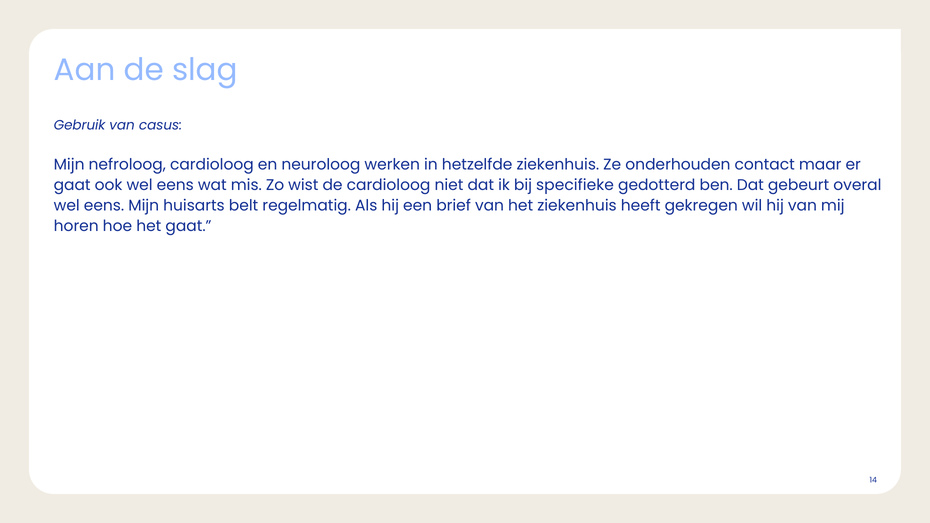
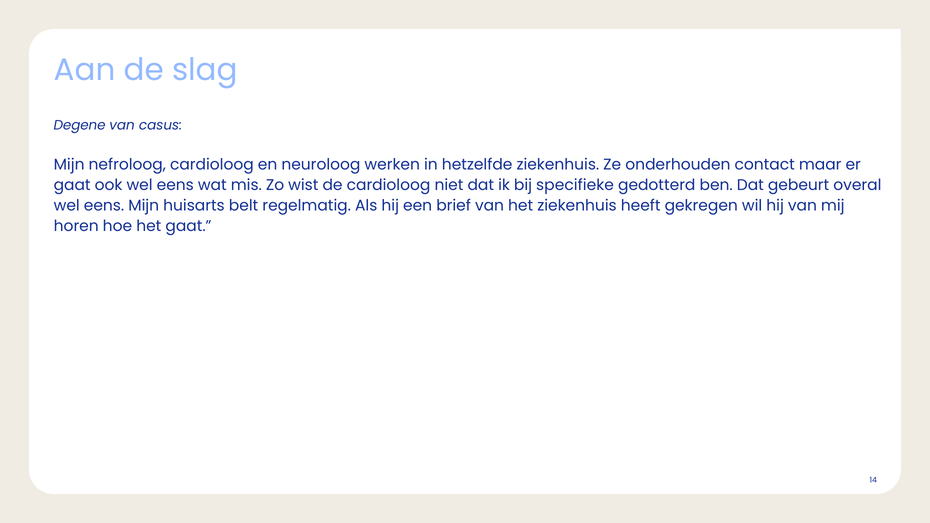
Gebruik: Gebruik -> Degene (80, 125)
